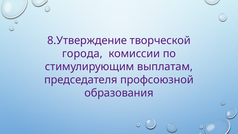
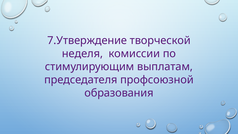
8.Утверждение: 8.Утверждение -> 7.Утверждение (87, 40)
города: города -> неделя (82, 54)
